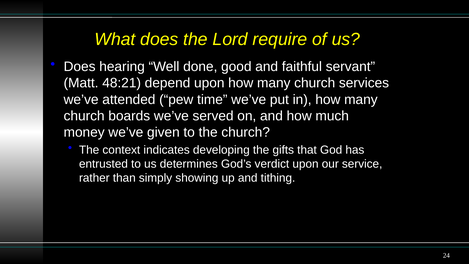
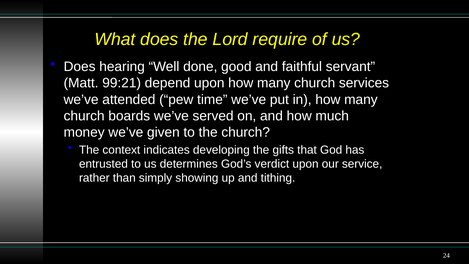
48:21: 48:21 -> 99:21 (122, 83)
